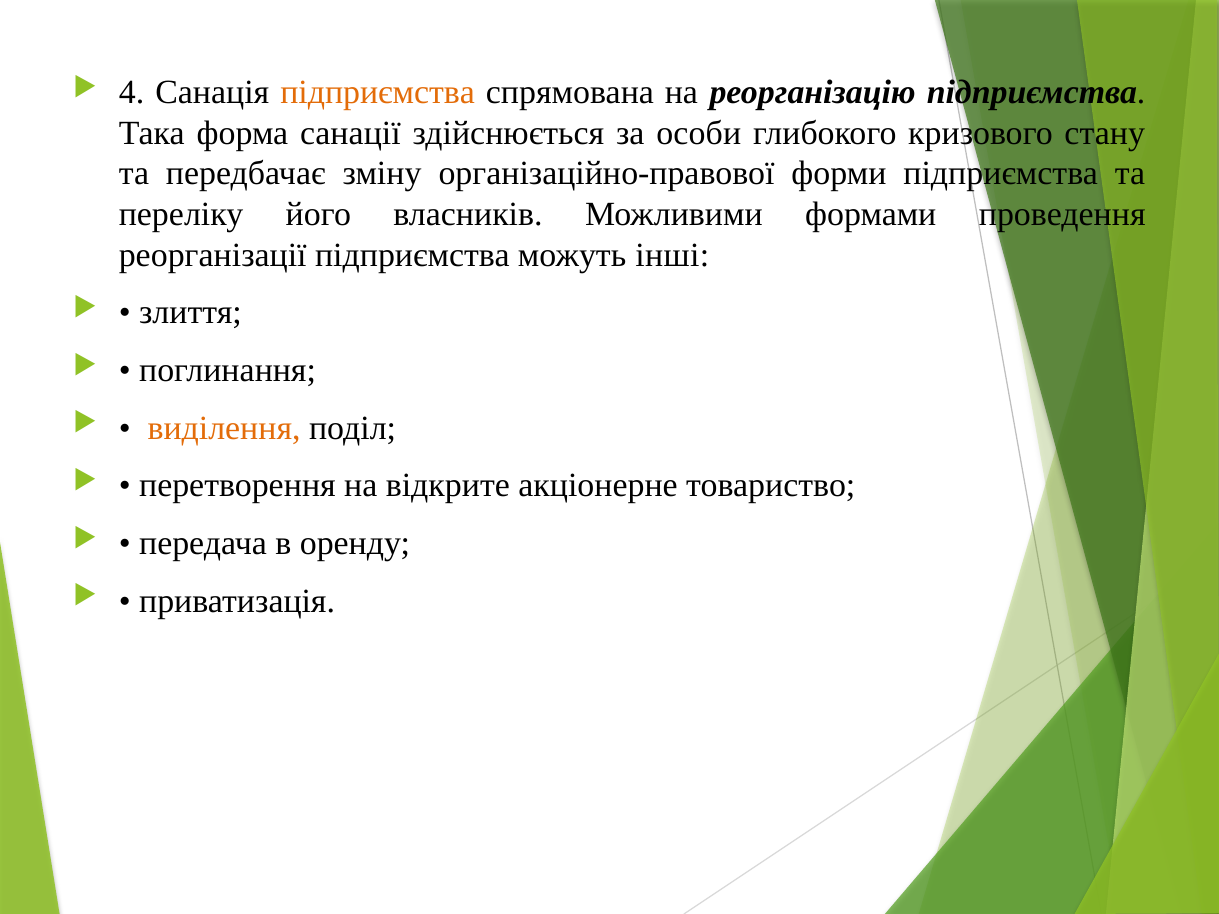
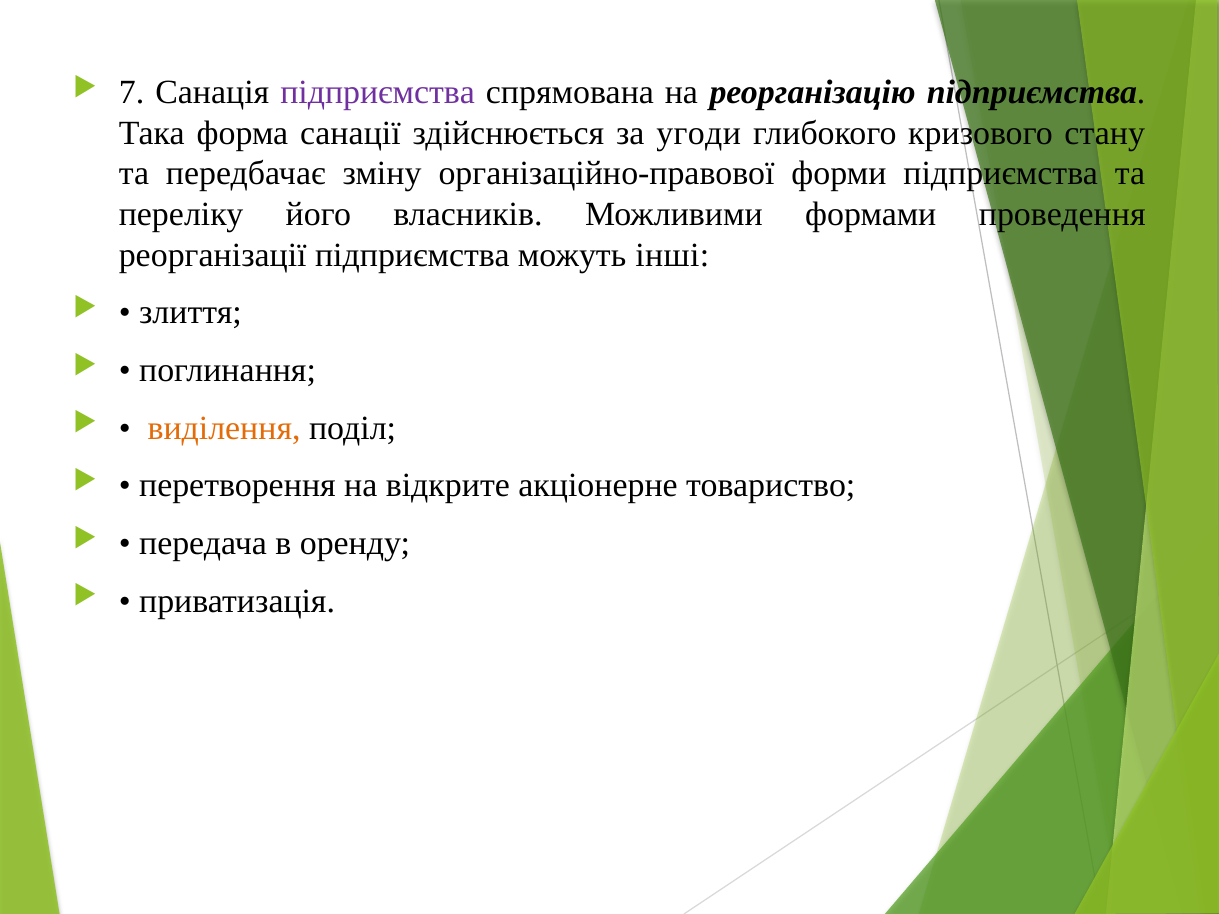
4: 4 -> 7 (132, 92)
підприємства colour: orange -> purple (378, 92)
особи: особи -> угоди (699, 133)
